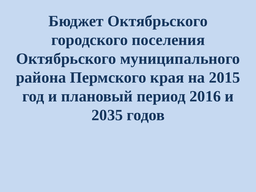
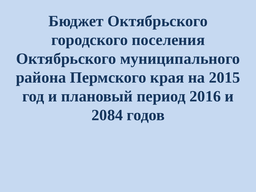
2035: 2035 -> 2084 (107, 115)
